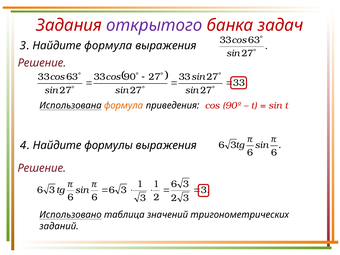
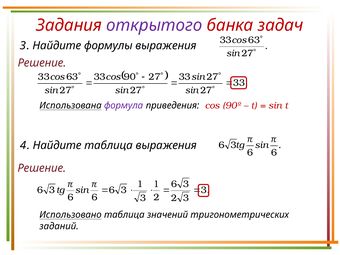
Найдите формула: формула -> формулы (108, 46)
формула colour: orange -> purple (124, 106)
Найдите формулы: формулы -> таблица (109, 145)
